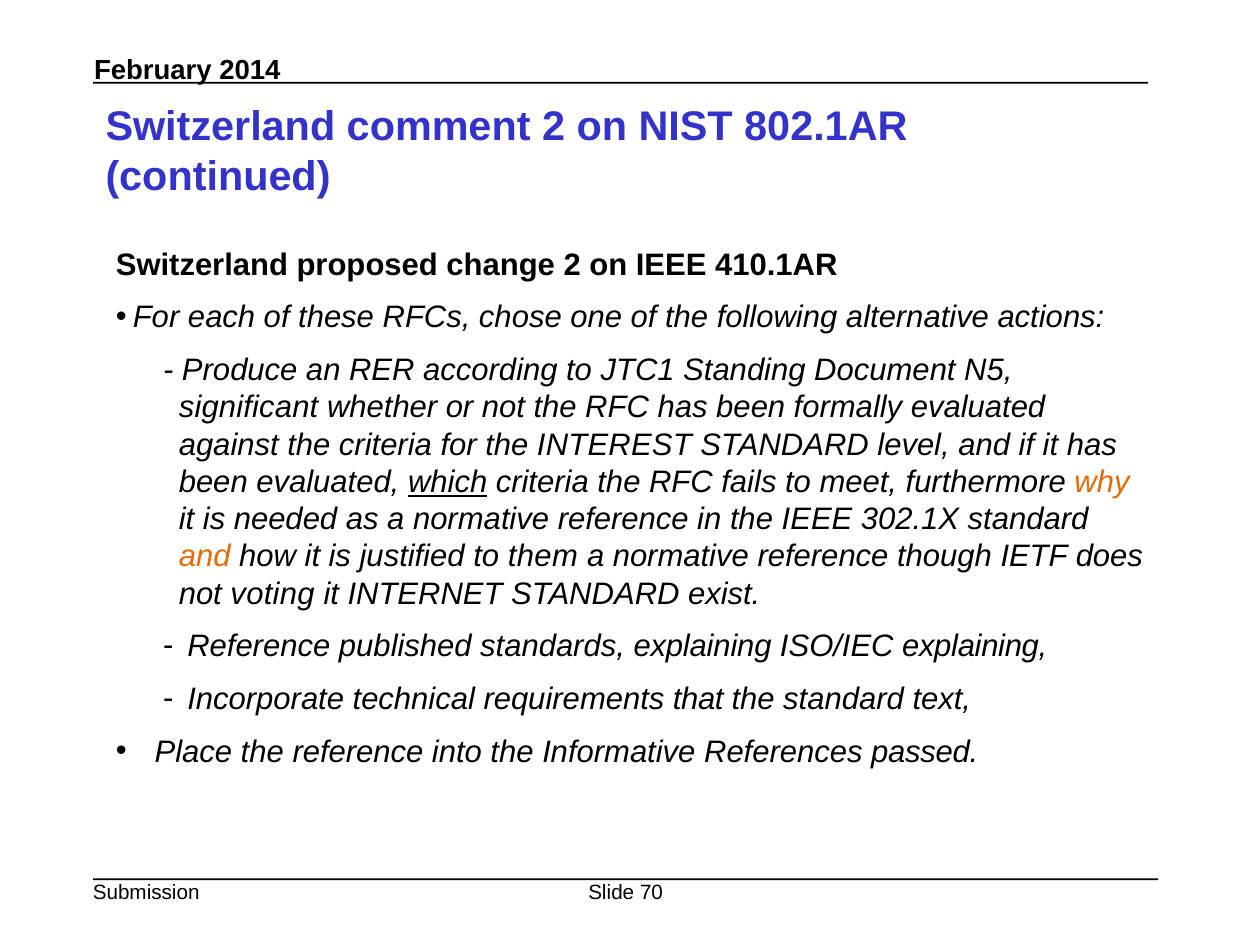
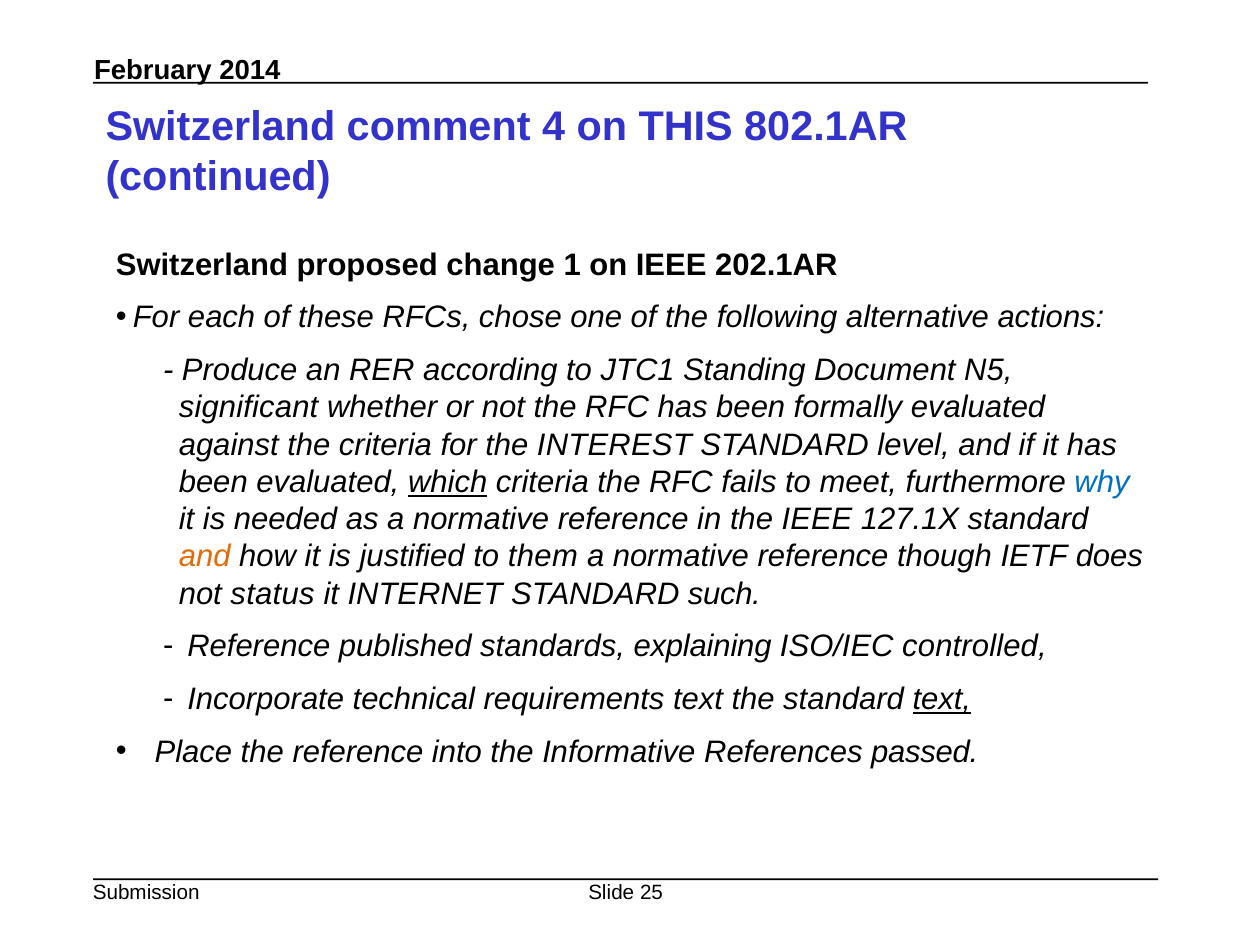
comment 2: 2 -> 4 (554, 127)
NIST: NIST -> THIS (686, 127)
change 2: 2 -> 1 (572, 265)
410.1AR: 410.1AR -> 202.1AR (776, 265)
why colour: orange -> blue (1102, 482)
302.1X: 302.1X -> 127.1X (910, 519)
voting: voting -> status (273, 594)
exist: exist -> such (724, 594)
ISO/IEC explaining: explaining -> controlled (974, 647)
requirements that: that -> text (698, 699)
text underline: none -> present (942, 699)
70: 70 -> 25 (652, 893)
